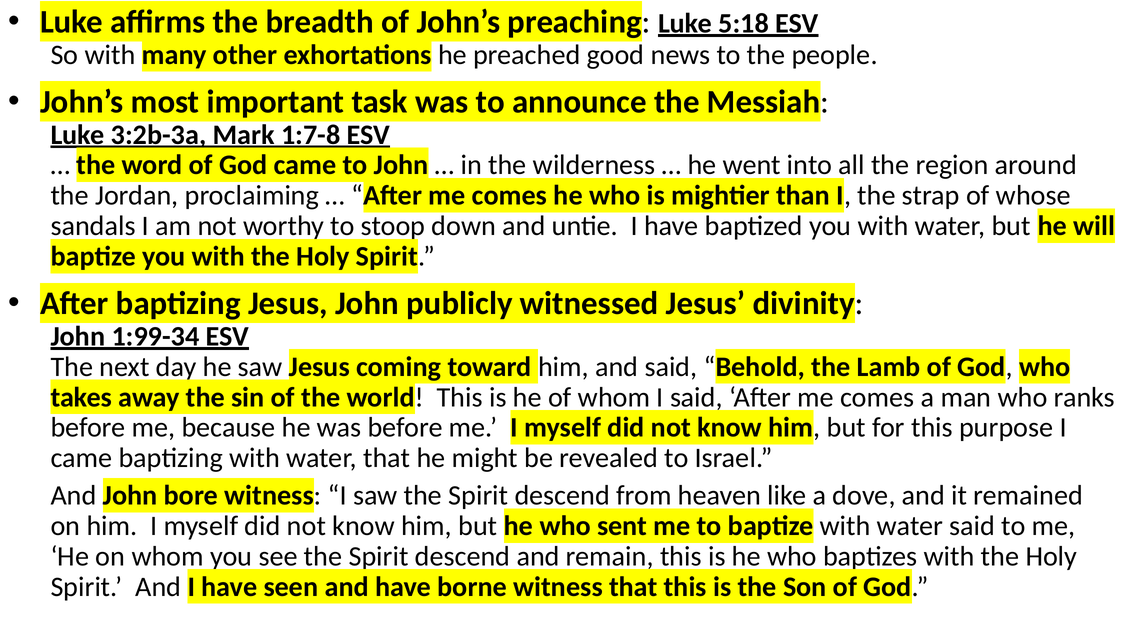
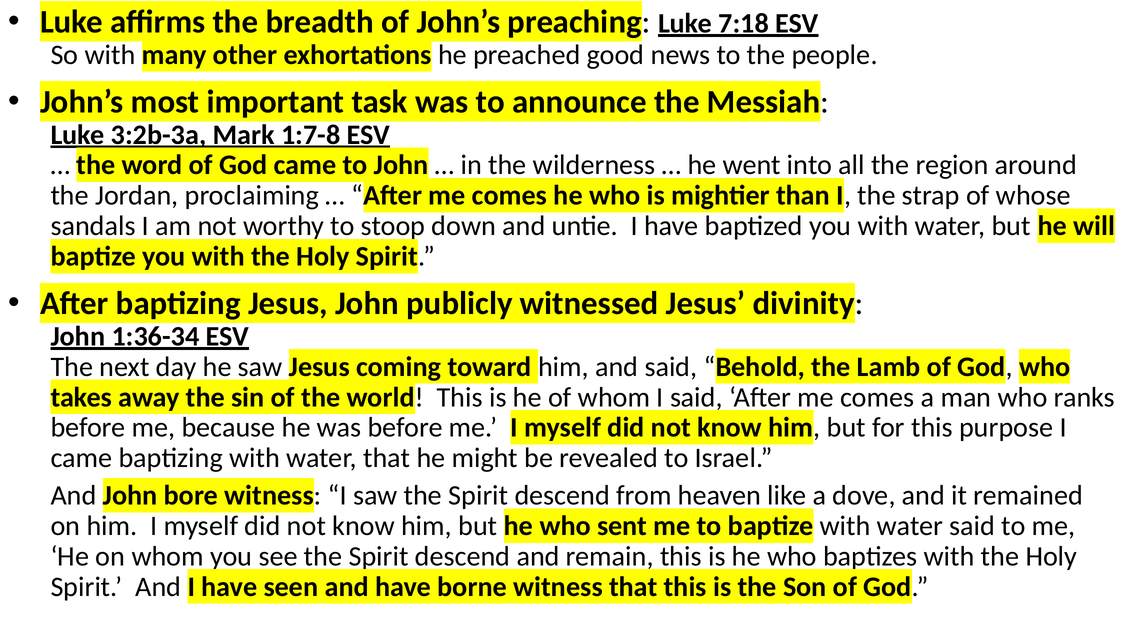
5:18: 5:18 -> 7:18 (744, 23)
1:99-34: 1:99-34 -> 1:36-34 (155, 336)
